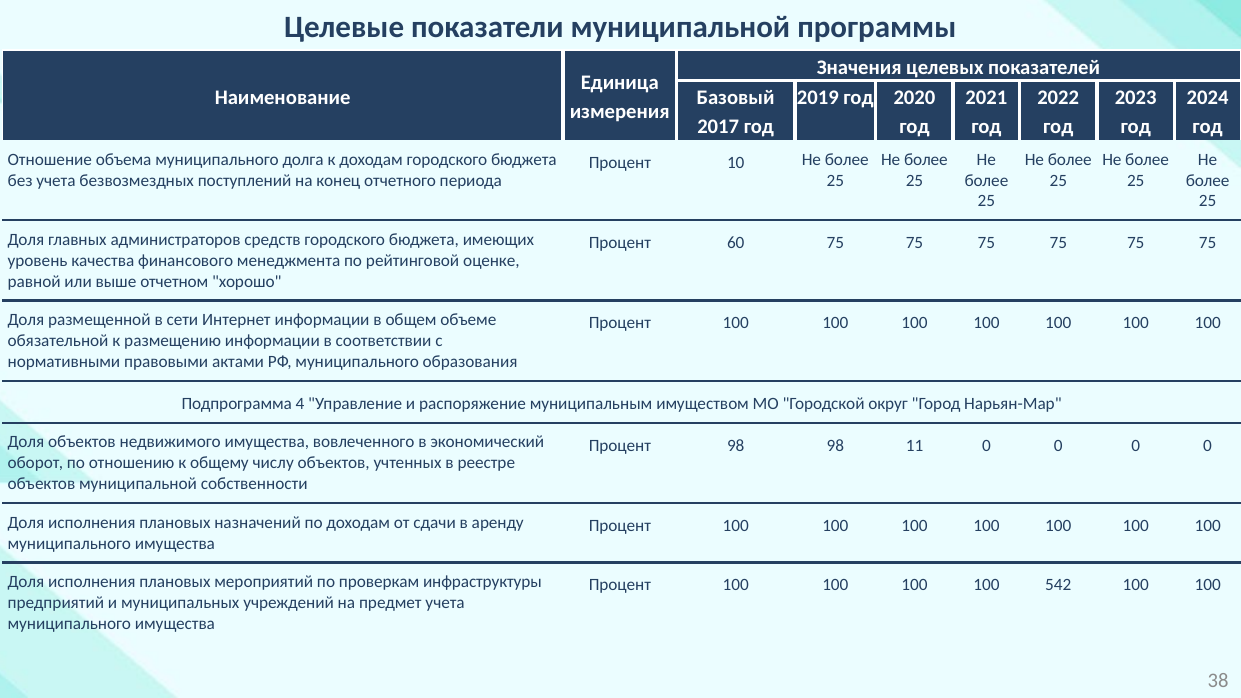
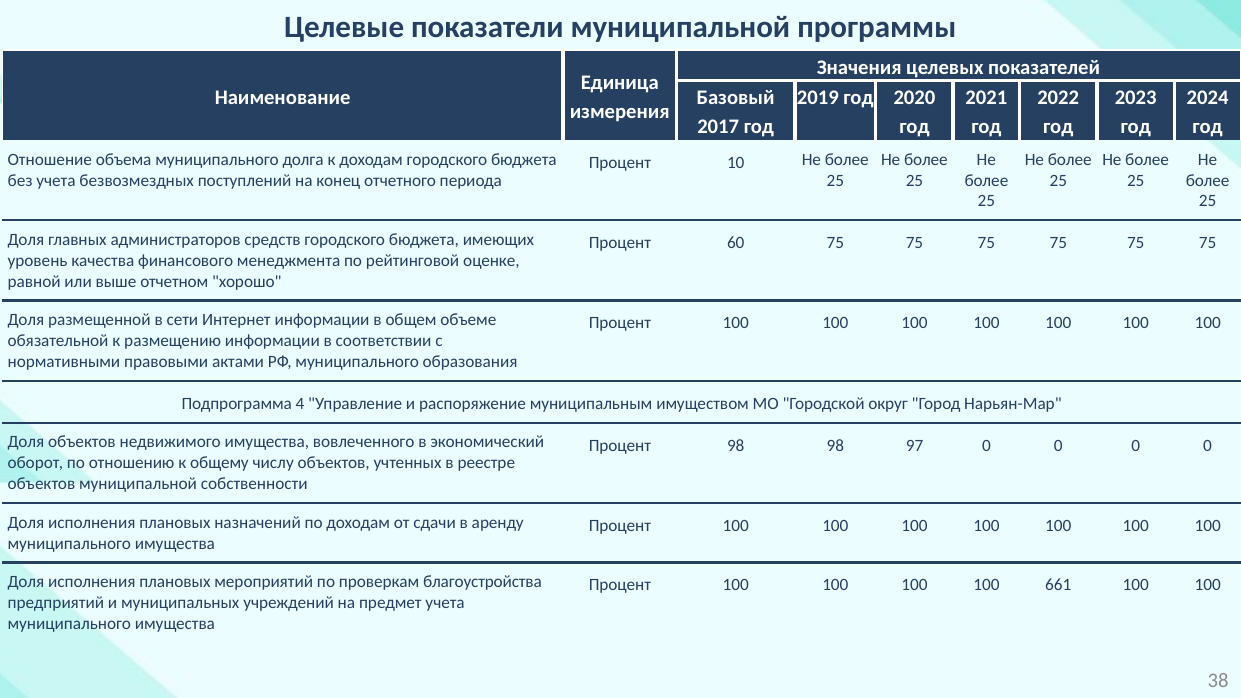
11: 11 -> 97 (915, 445)
инфраструктуры: инфраструктуры -> благоустройства (482, 582)
542: 542 -> 661 (1058, 585)
